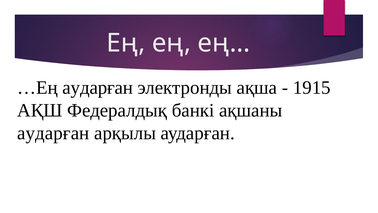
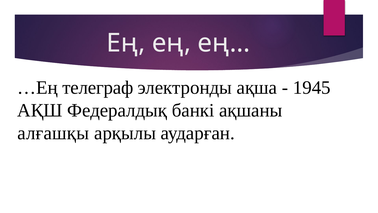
…Ең аударған: аударған -> телеграф (98, 88)
1915: 1915 -> 1945 (312, 88)
аударған: аударған -> алғашқы (53, 133)
